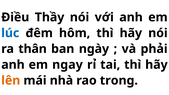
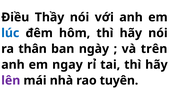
phải: phải -> trên (154, 49)
lên colour: orange -> purple (11, 81)
trong: trong -> tuyên (119, 81)
